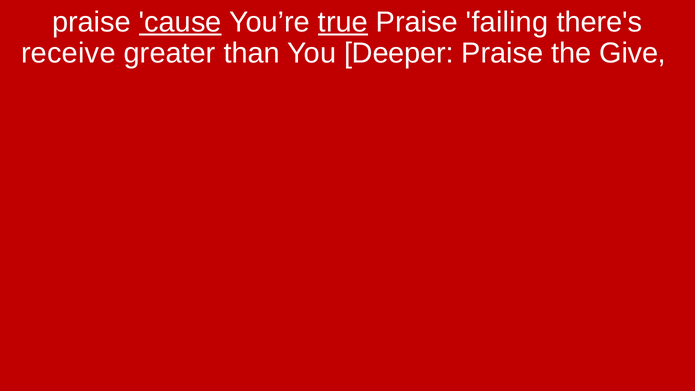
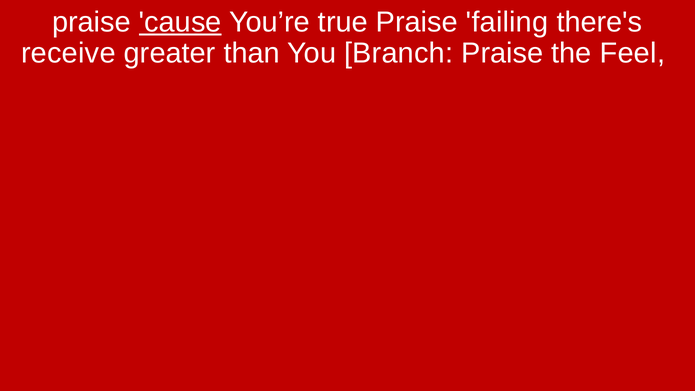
true underline: present -> none (343, 22)
Deeper: Deeper -> Branch (399, 53)
Give: Give -> Feel (632, 53)
